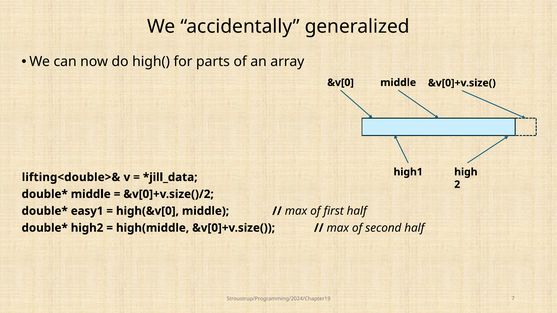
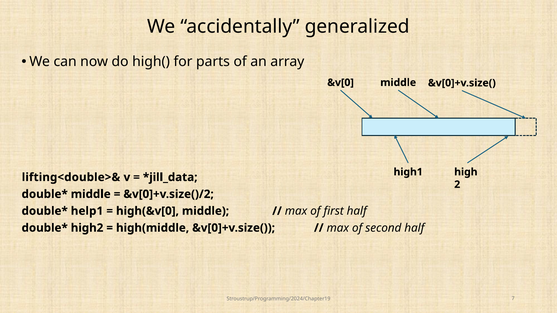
easy1: easy1 -> help1 (87, 211)
